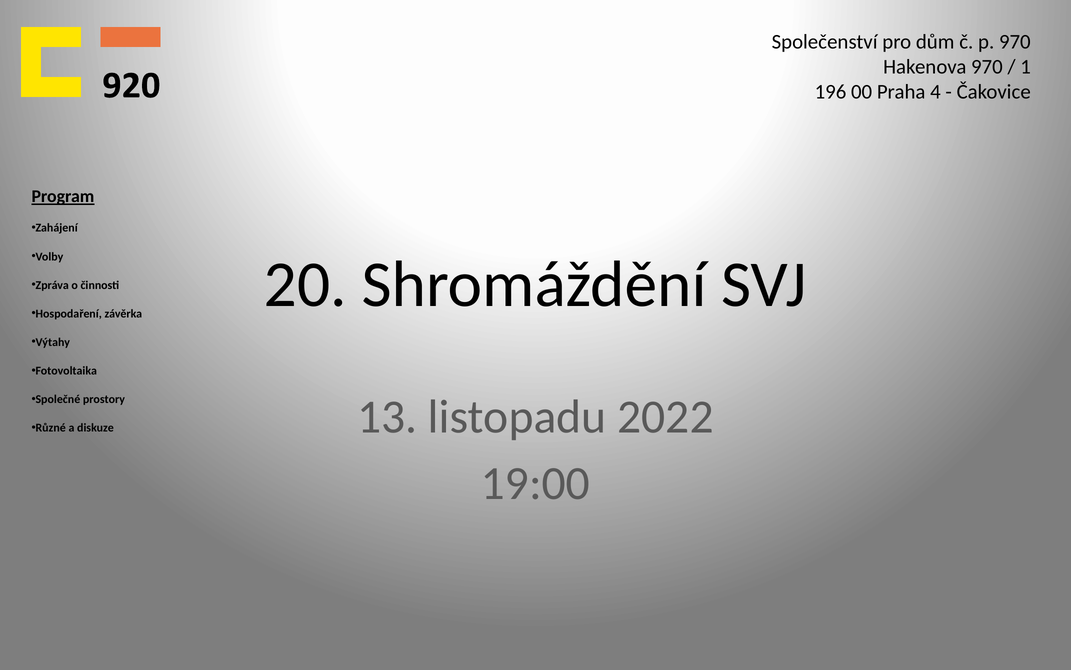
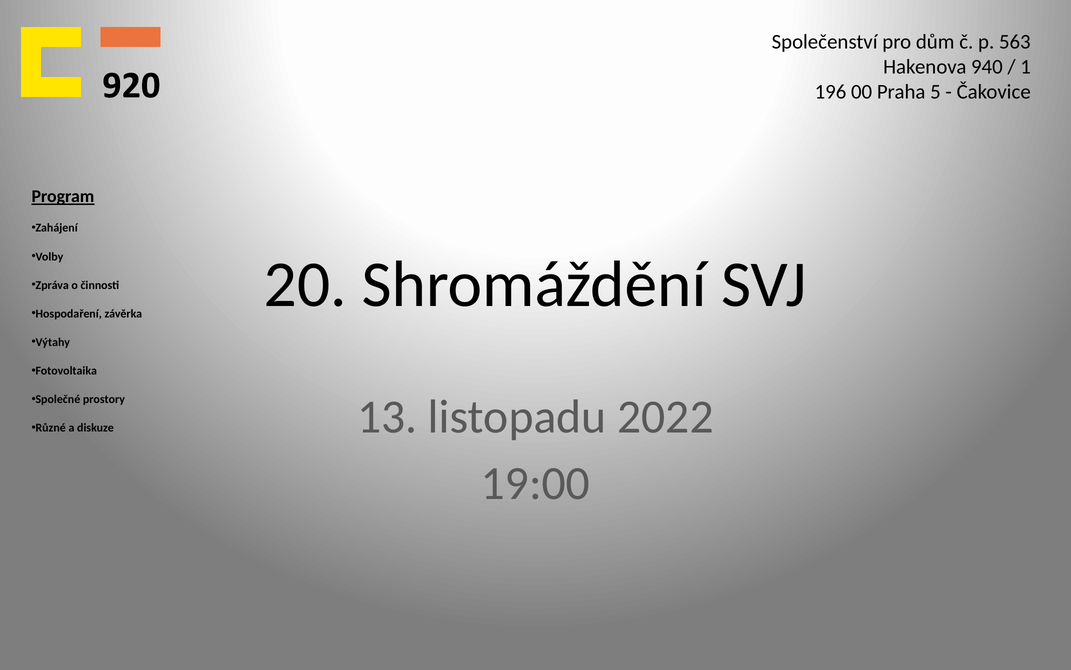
p 970: 970 -> 563 (1015, 42)
Hakenova 970: 970 -> 940 (987, 67)
4: 4 -> 5 (936, 92)
